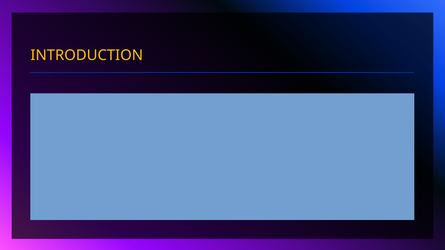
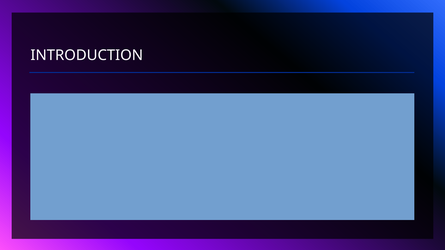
INTRODUCTION colour: yellow -> white (87, 55)
